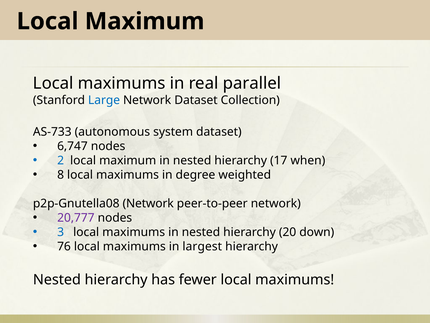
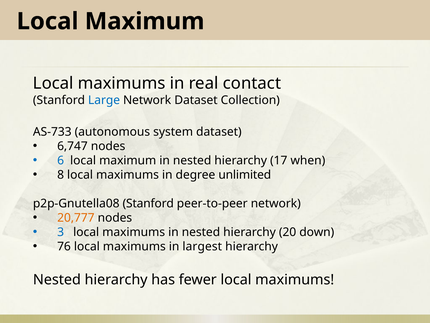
parallel: parallel -> contact (252, 83)
2: 2 -> 6 (61, 160)
weighted: weighted -> unlimited (245, 175)
p2p-Gnutella08 Network: Network -> Stanford (148, 203)
20,777 colour: purple -> orange (76, 218)
